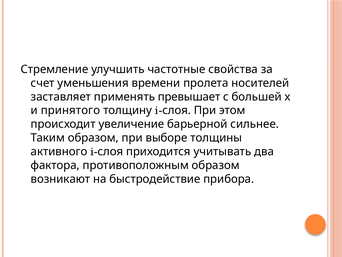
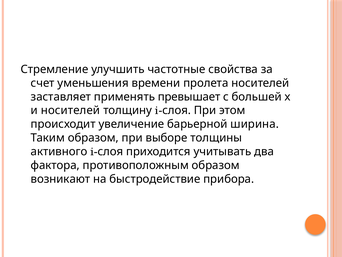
и принятого: принятого -> носителей (70, 110)
сильнее: сильнее -> ширина (255, 124)
